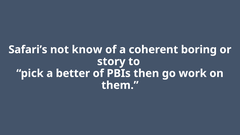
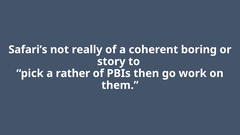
know: know -> really (87, 50)
better: better -> rather (73, 73)
